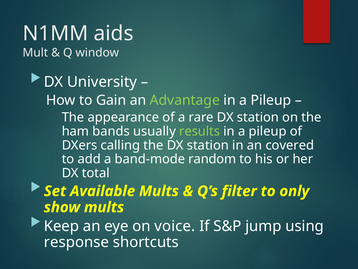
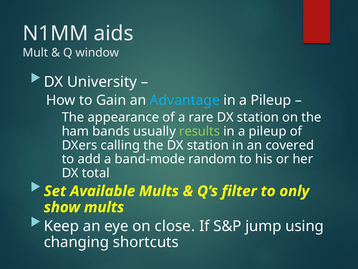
Advantage colour: light green -> light blue (185, 100)
voice: voice -> close (175, 226)
response: response -> changing (76, 242)
